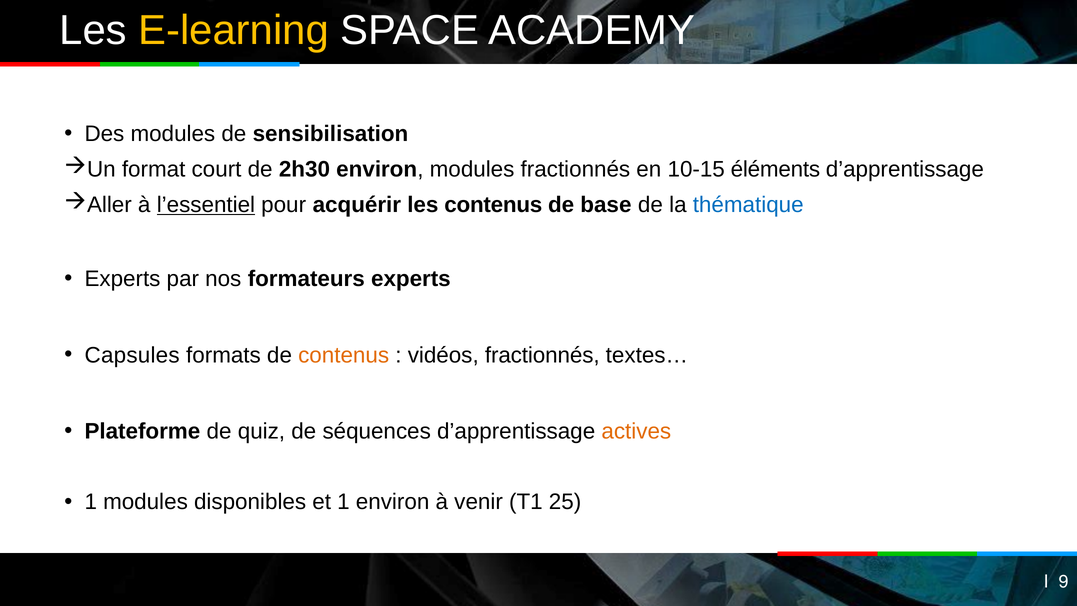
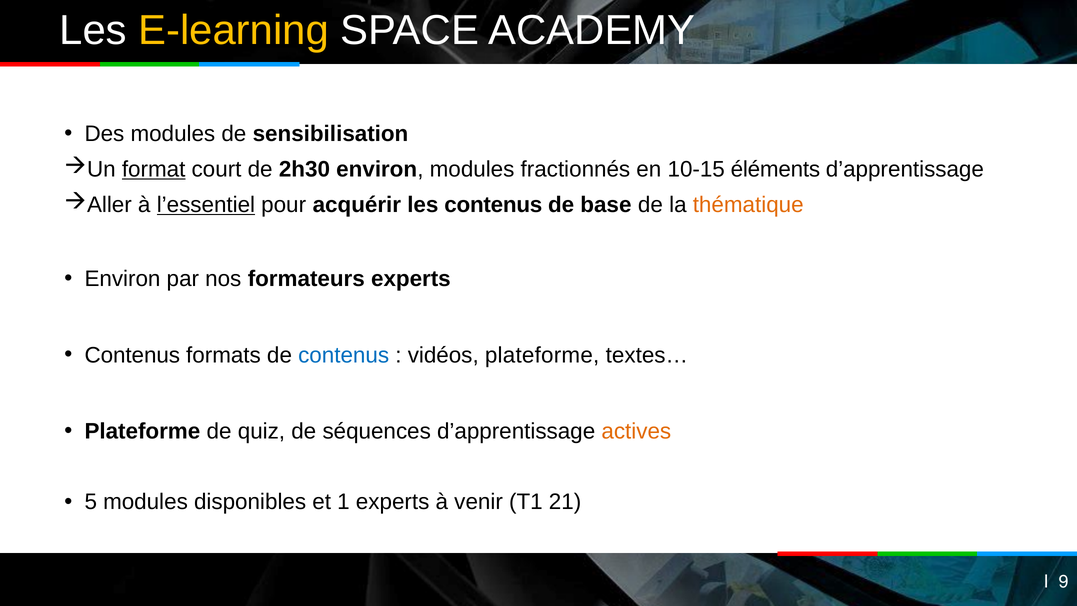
format underline: none -> present (154, 169)
thématique colour: blue -> orange (748, 205)
Experts: Experts -> Environ (122, 279)
Capsules: Capsules -> Contenus (132, 355)
contenus colour: orange -> blue (344, 355)
vidéos fractionnés: fractionnés -> plateforme (542, 355)
1: 1 -> 5 (91, 502)
1 environ: environ -> experts (393, 502)
25: 25 -> 21 (565, 502)
